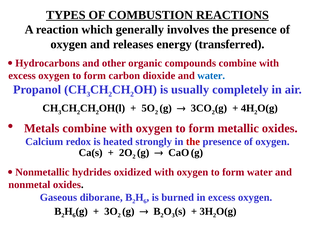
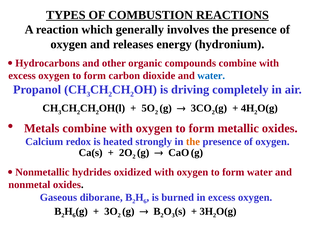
transferred: transferred -> hydronium (230, 44)
usually: usually -> driving (190, 90)
the colour: red -> orange (193, 142)
